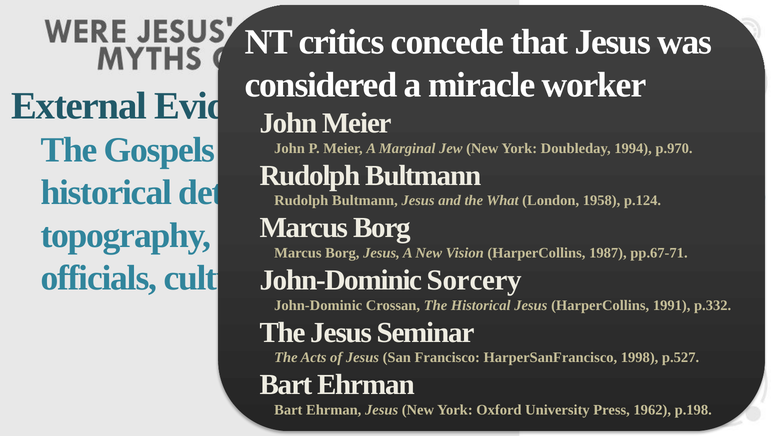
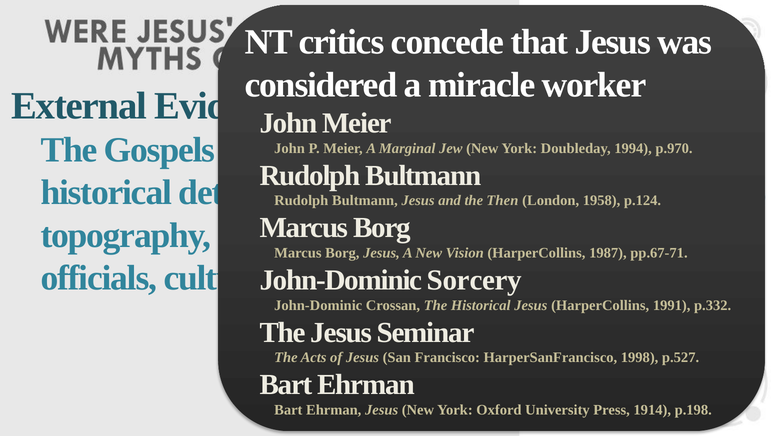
What: What -> Then (502, 201)
1962: 1962 -> 1914 (652, 410)
